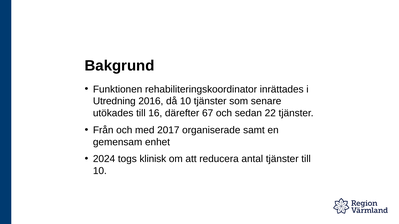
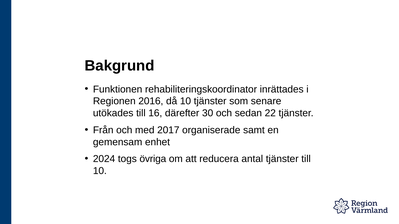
Utredning: Utredning -> Regionen (114, 101)
67: 67 -> 30 (208, 113)
klinisk: klinisk -> övriga (153, 159)
